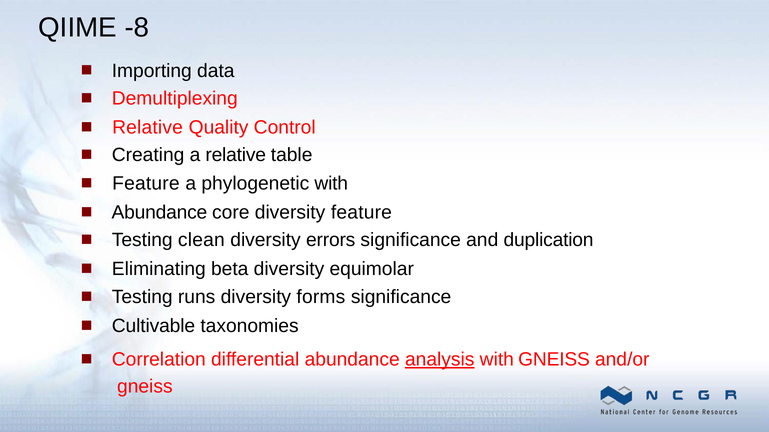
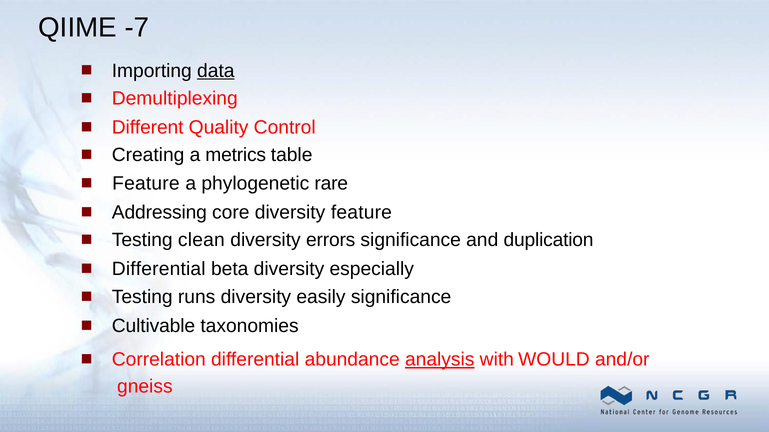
-8: -8 -> -7 (137, 27)
data underline: none -> present (216, 71)
Relative: Relative -> Different (148, 127)
a relative: relative -> metrics (236, 155)
phylogenetic with: with -> rare (331, 184)
Abundance: Abundance -> Addressing (159, 213)
Eliminating: Eliminating -> Differential (159, 269)
equimolar: equimolar -> especially (372, 269)
forms: forms -> easily (321, 297)
with GNEISS: GNEISS -> WOULD (554, 360)
